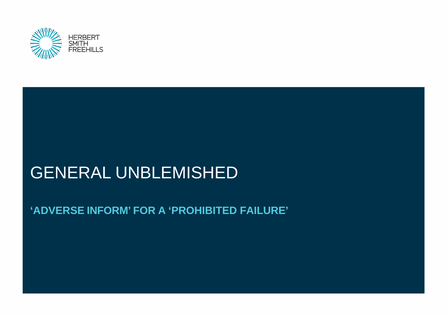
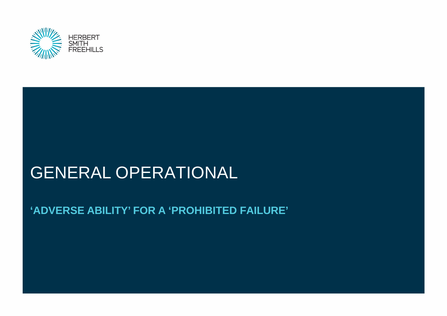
UNBLEMISHED: UNBLEMISHED -> OPERATIONAL (177, 173)
INFORM: INFORM -> ABILITY (109, 211)
